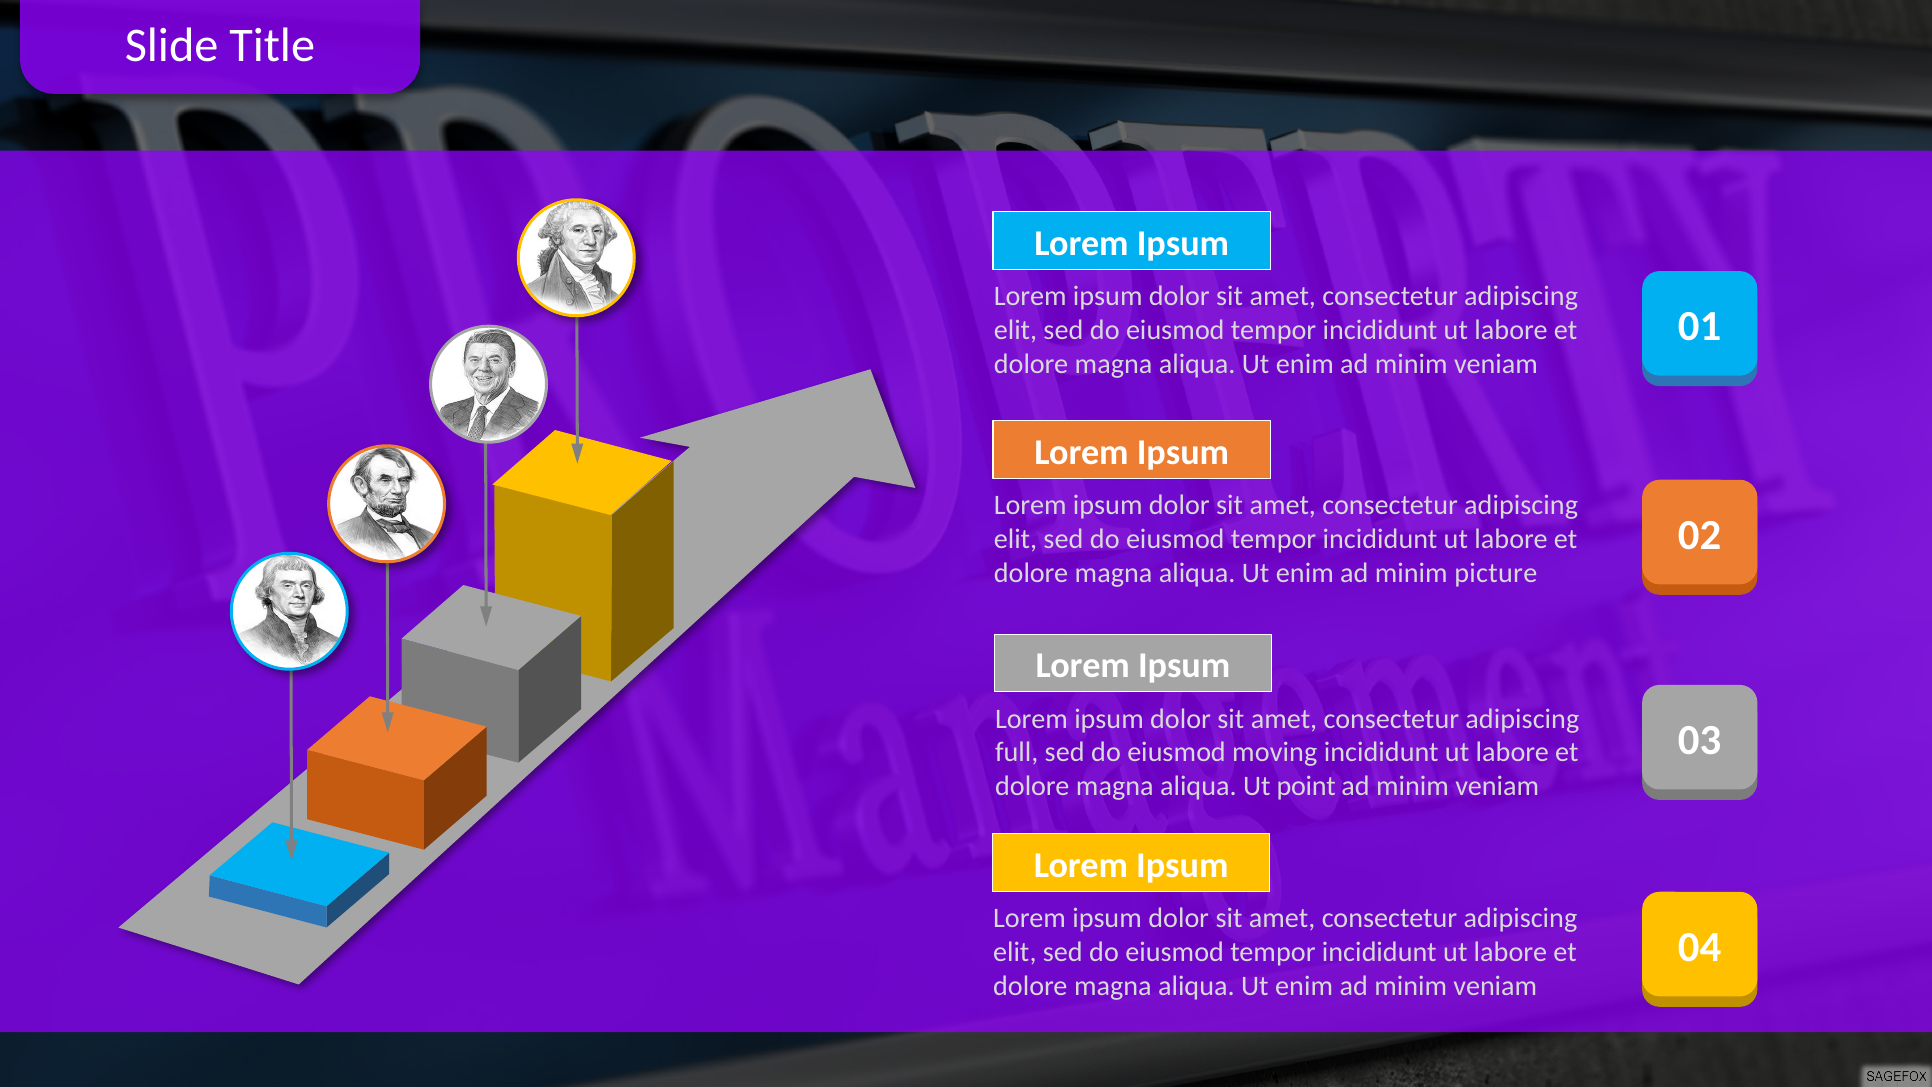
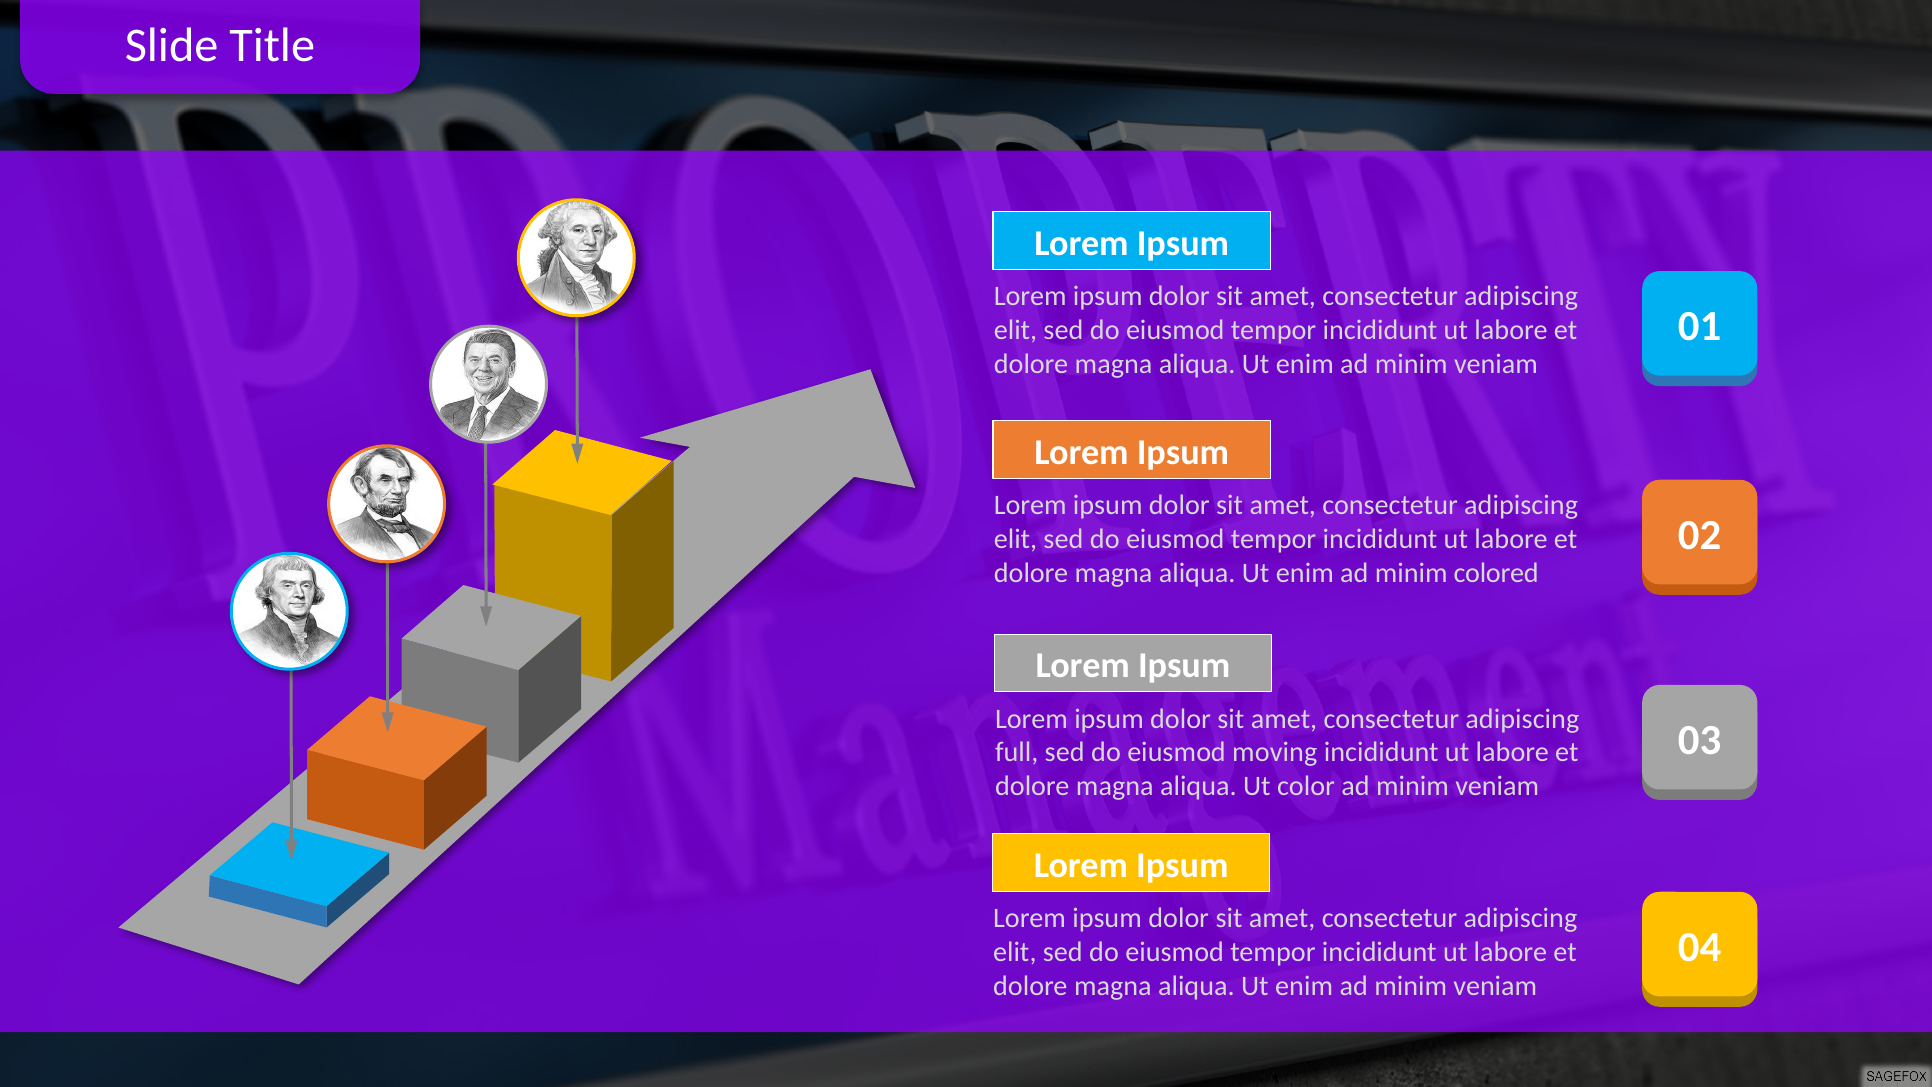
picture: picture -> colored (1496, 573)
point: point -> color (1306, 786)
